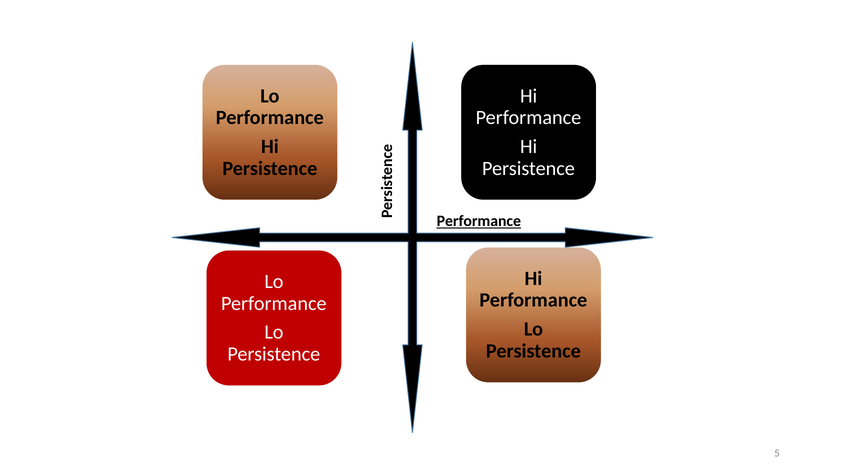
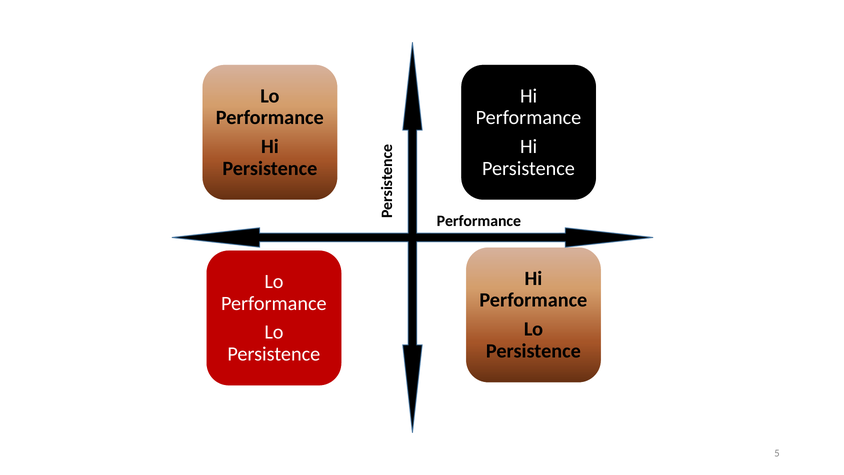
Performance underline: present -> none (479, 221)
